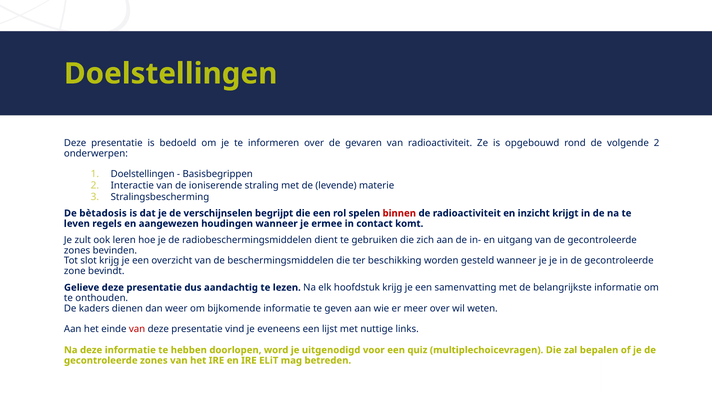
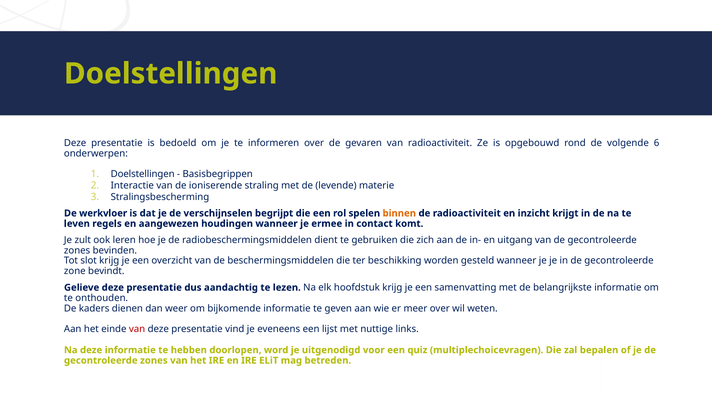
volgende 2: 2 -> 6 (657, 143)
bètadosis: bètadosis -> werkvloer (103, 213)
binnen colour: red -> orange (399, 213)
